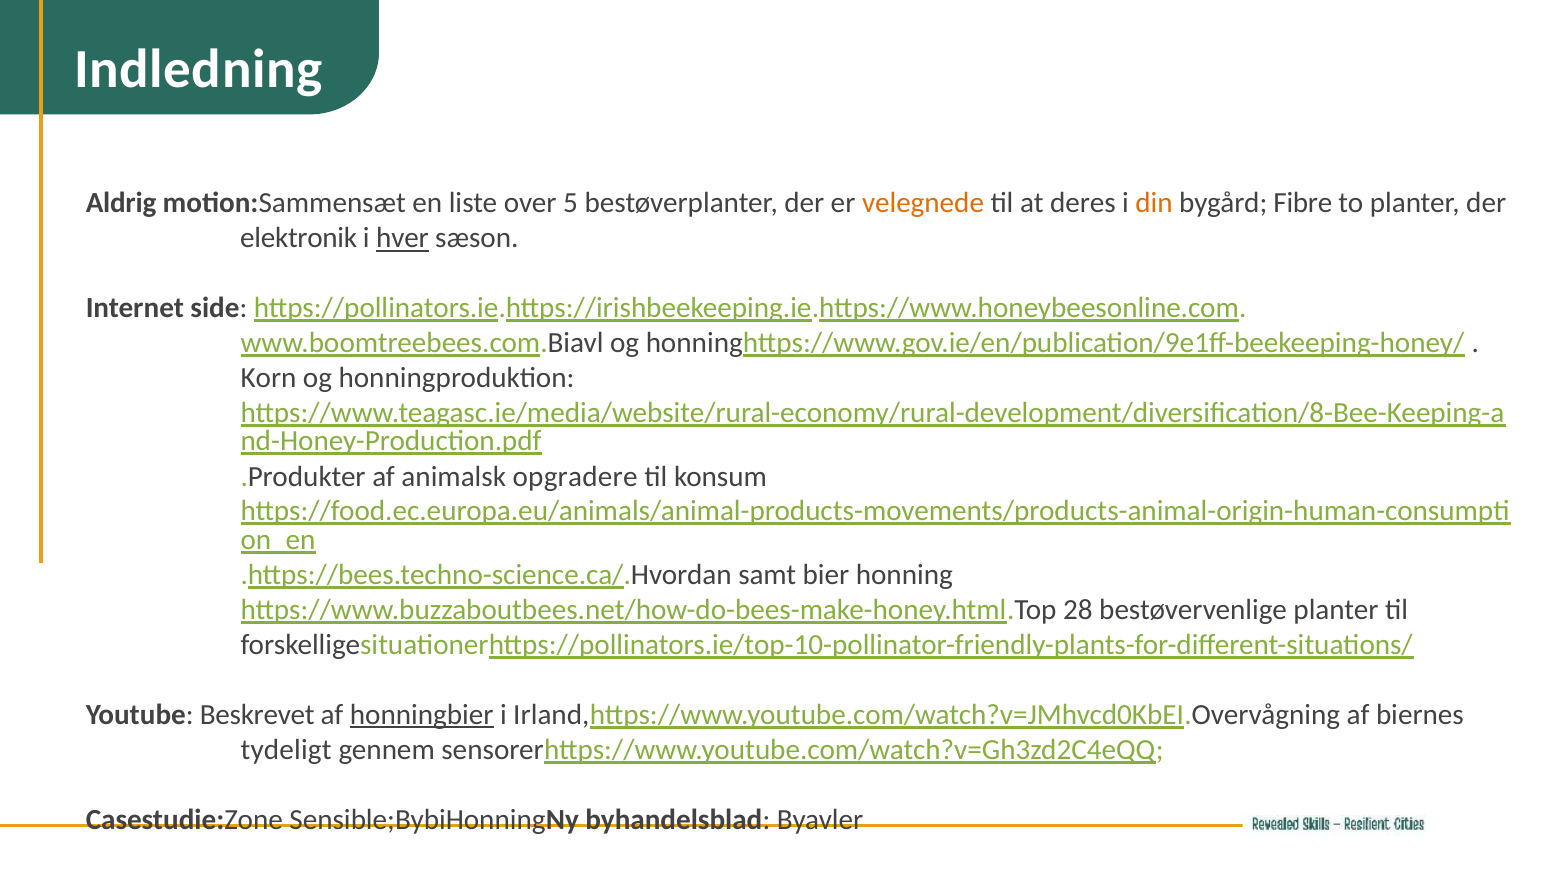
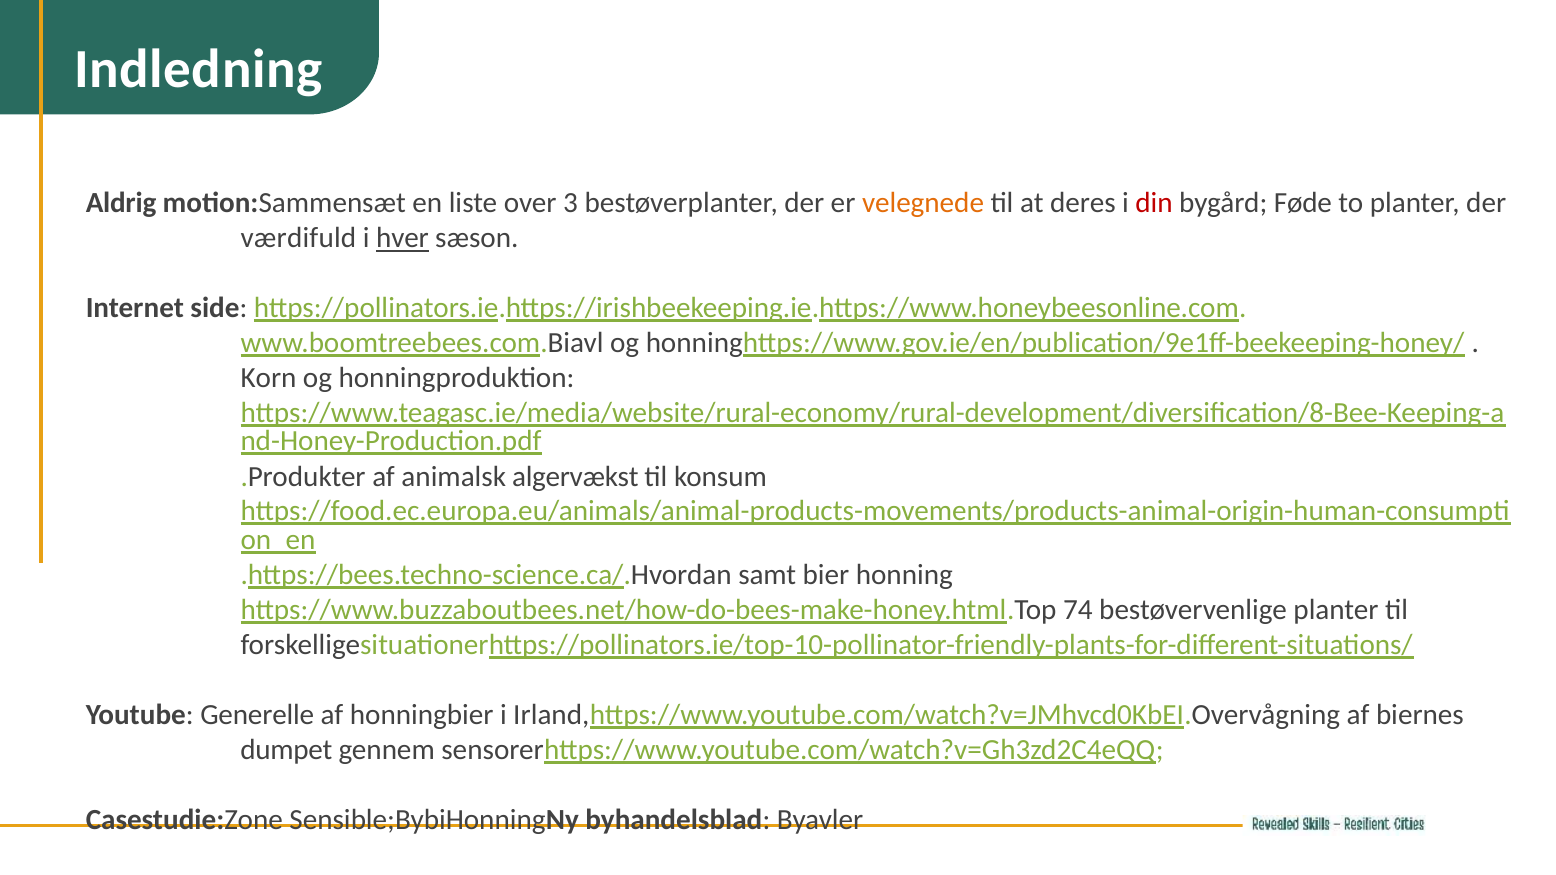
5: 5 -> 3 (571, 203)
din colour: orange -> red (1154, 203)
Fibre: Fibre -> Føde (1303, 203)
elektronik: elektronik -> værdifuld (298, 238)
opgradere: opgradere -> algervækst (575, 477)
28: 28 -> 74 (1078, 610)
Beskrevet: Beskrevet -> Generelle (257, 715)
honningbier underline: present -> none (422, 715)
tydeligt: tydeligt -> dumpet (286, 750)
